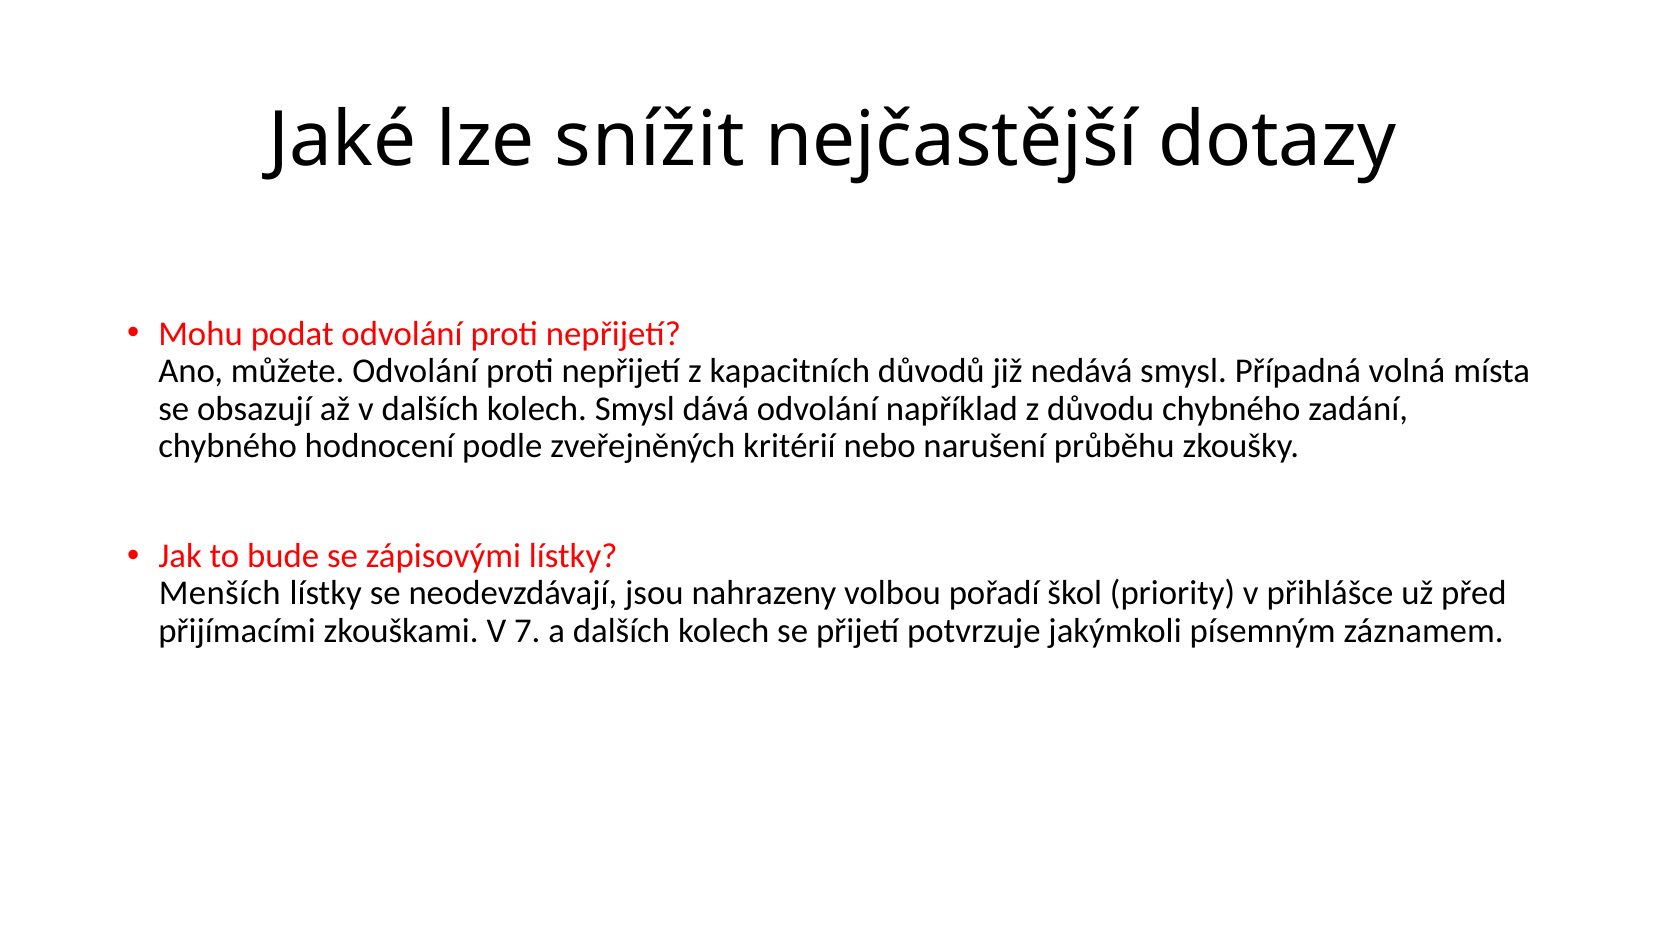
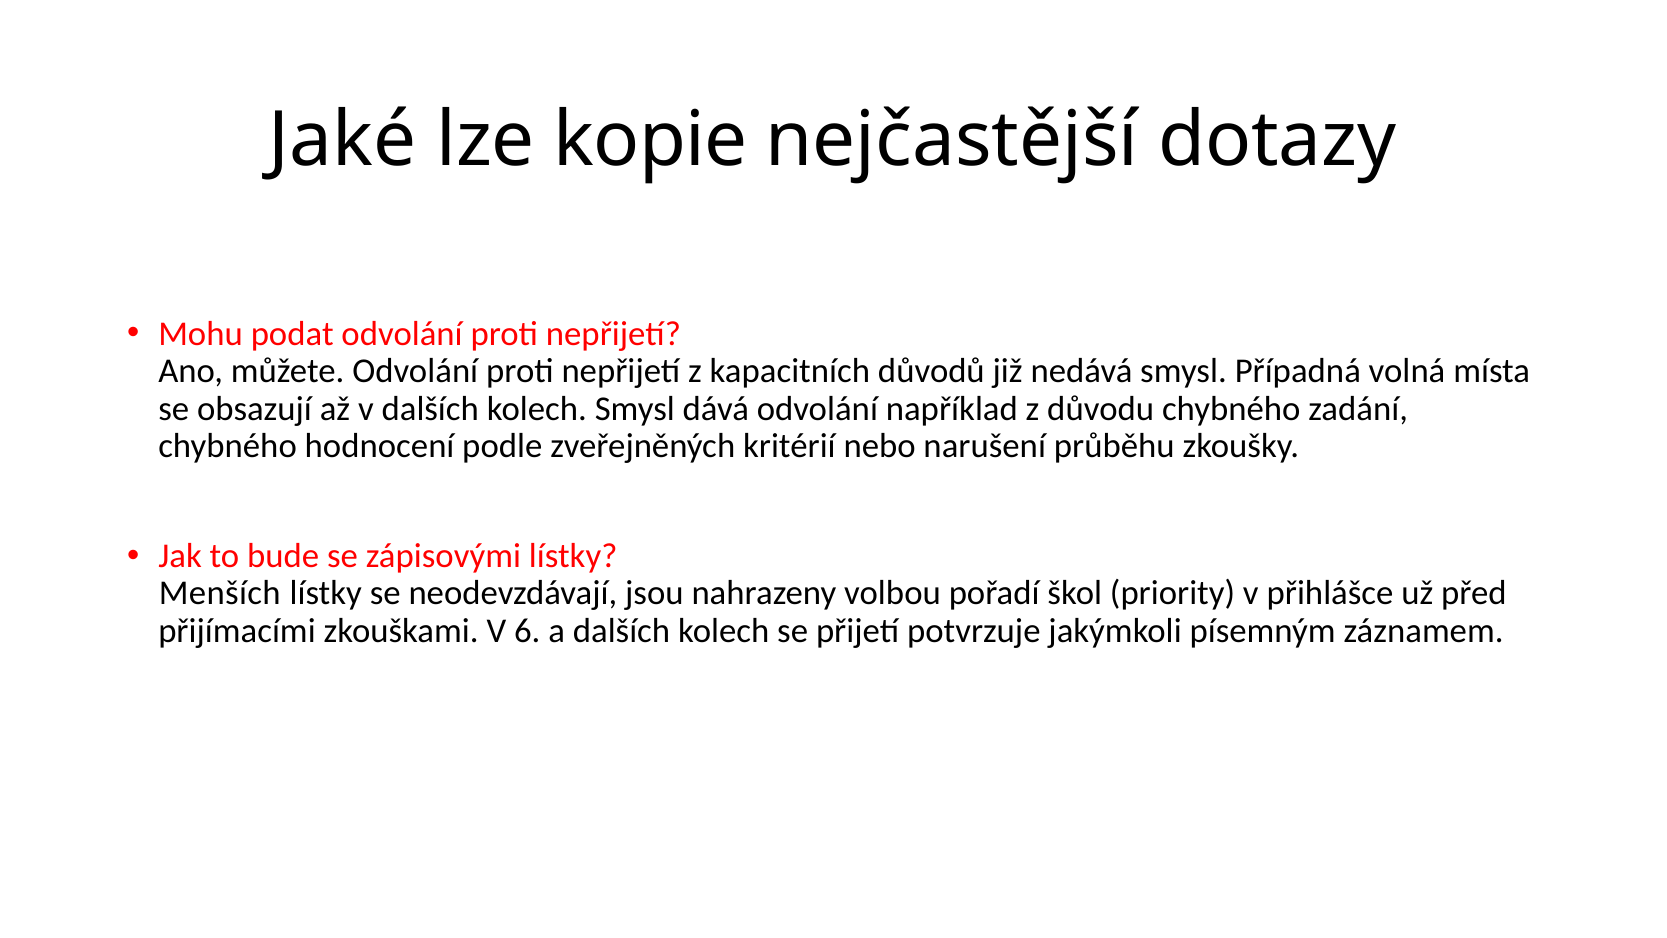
snížit: snížit -> kopie (651, 140)
7: 7 -> 6 (527, 631)
